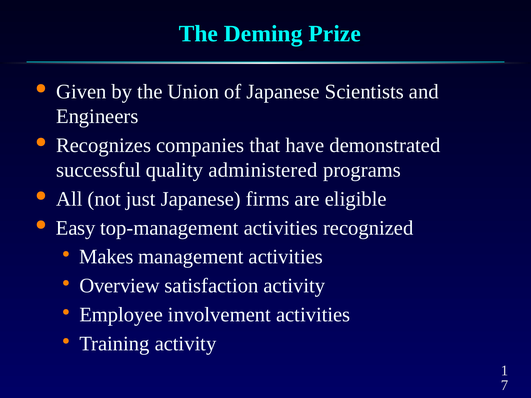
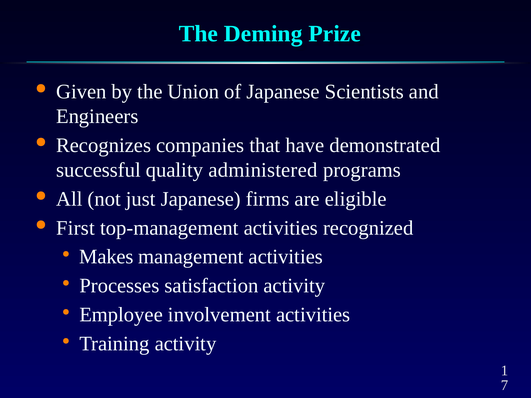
Easy: Easy -> First (75, 228)
Overview: Overview -> Processes (119, 286)
